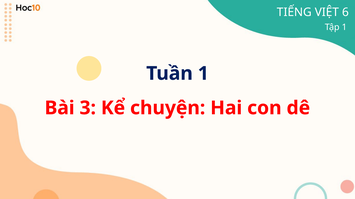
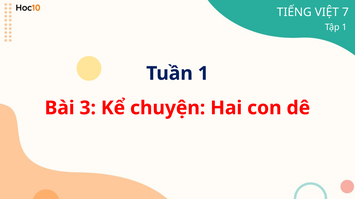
6: 6 -> 7 (346, 12)
